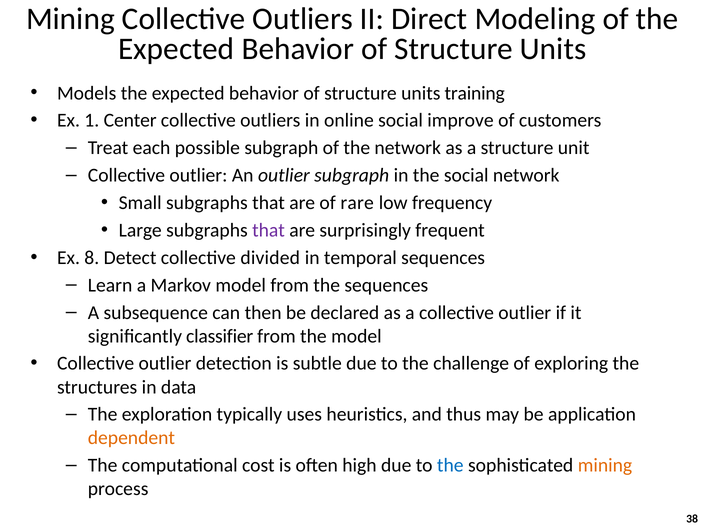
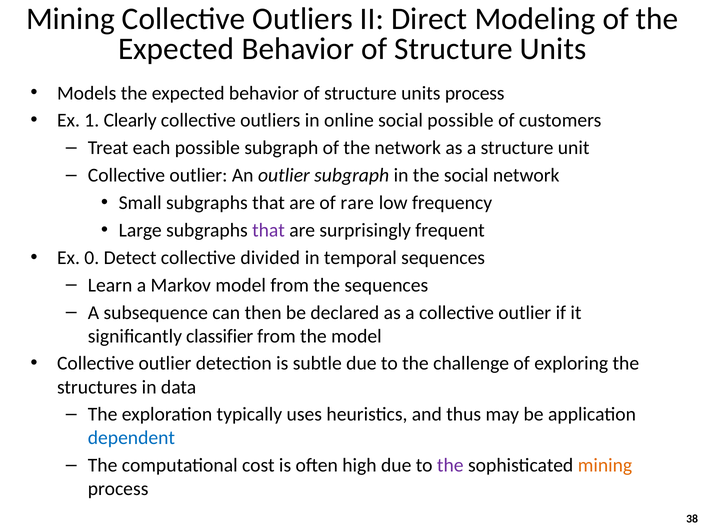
units training: training -> process (475, 93)
Center: Center -> Clearly (130, 120)
social improve: improve -> possible (460, 120)
8: 8 -> 0 (92, 258)
dependent colour: orange -> blue (131, 438)
the colour: blue -> purple (450, 465)
